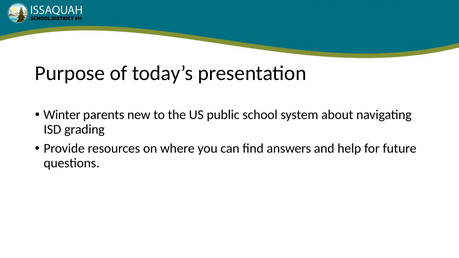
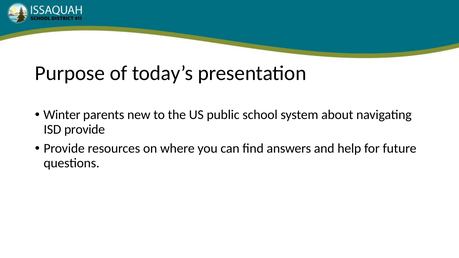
ISD grading: grading -> provide (85, 129)
